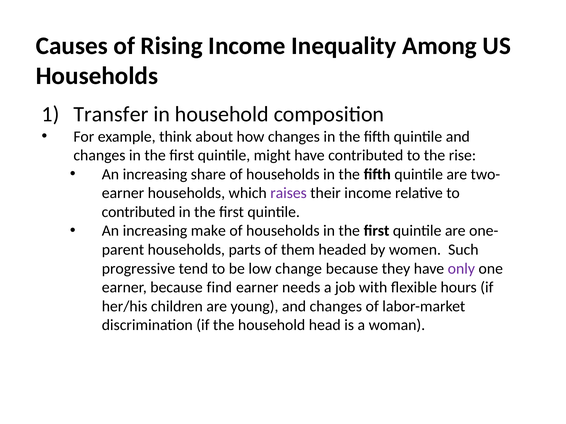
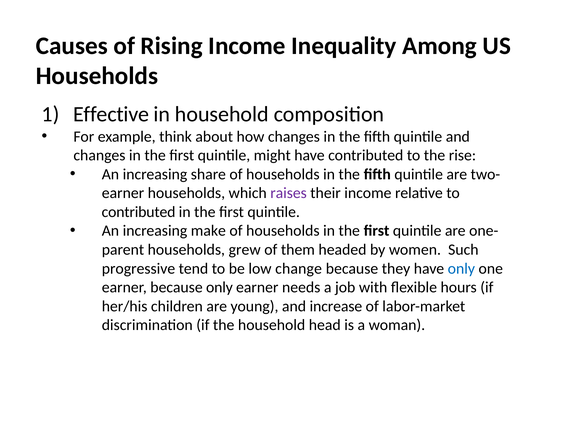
Transfer: Transfer -> Effective (111, 114)
parts: parts -> grew (245, 250)
only colour: purple -> blue (461, 269)
because find: find -> only (219, 288)
young and changes: changes -> increase (336, 307)
